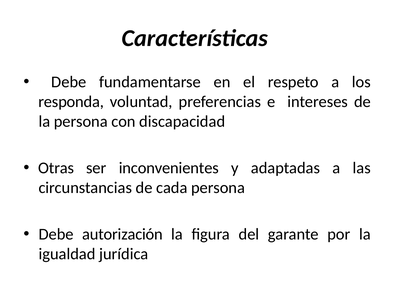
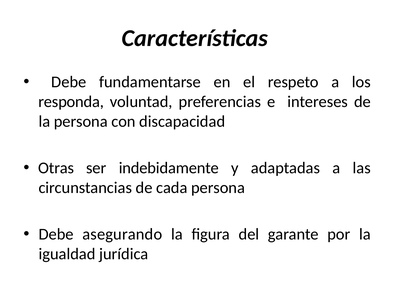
inconvenientes: inconvenientes -> indebidamente (169, 168)
autorización: autorización -> asegurando (122, 234)
